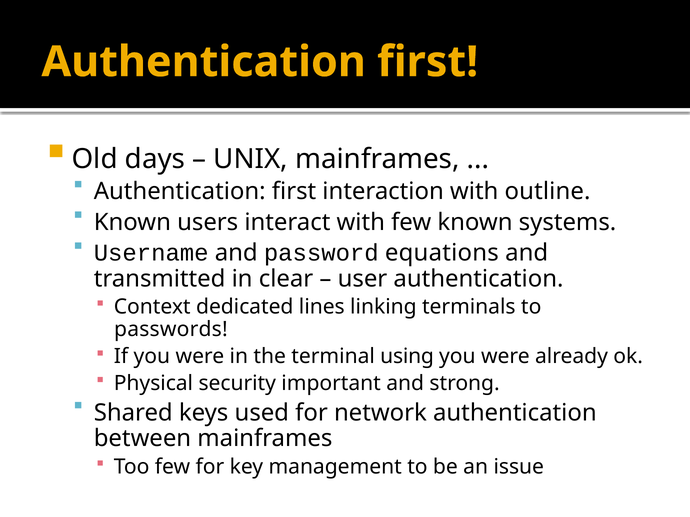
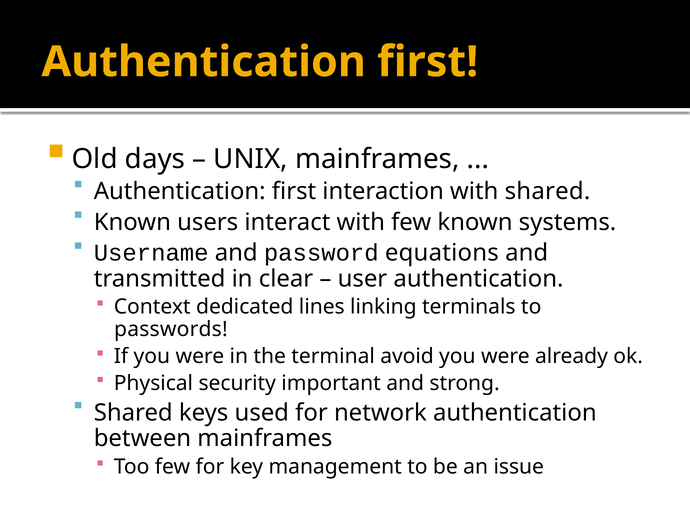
with outline: outline -> shared (547, 192)
using: using -> avoid (407, 357)
